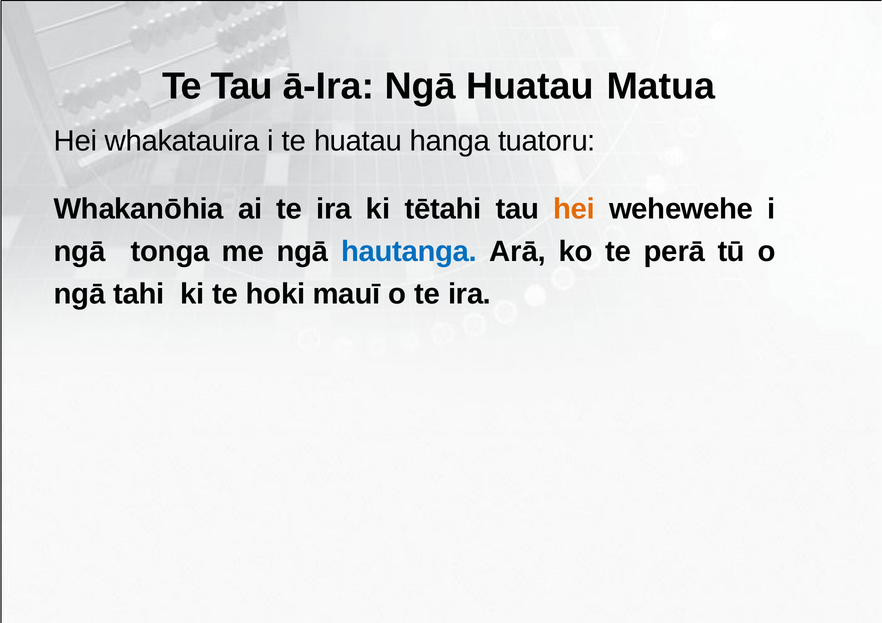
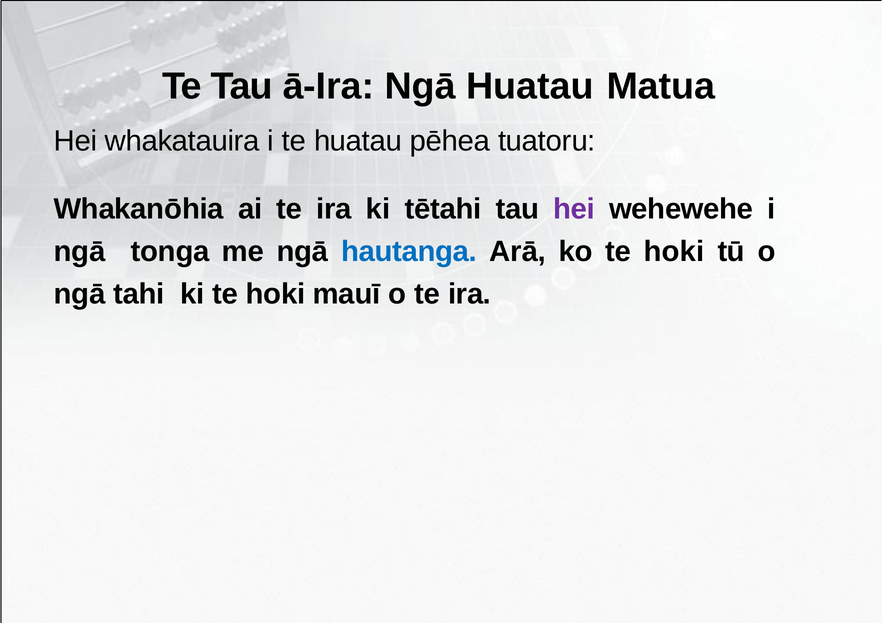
hanga: hanga -> pēhea (450, 141)
hei colour: orange -> purple (574, 209)
ko te perā: perā -> hoki (674, 252)
